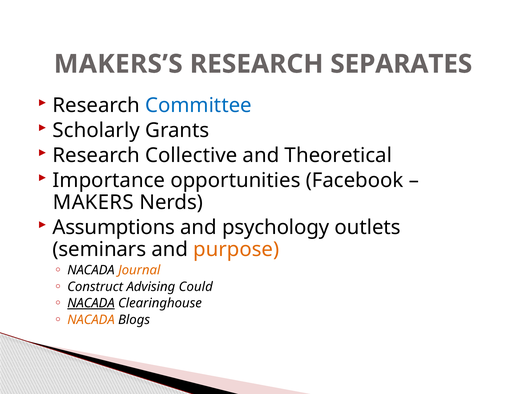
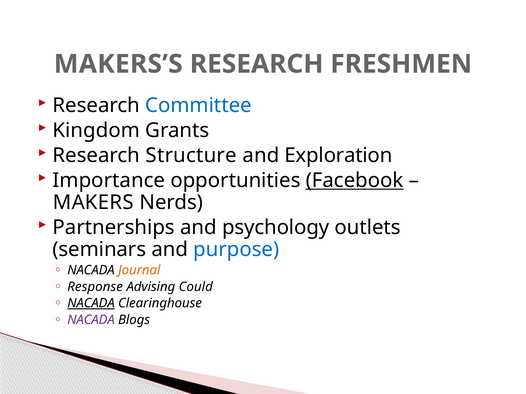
SEPARATES: SEPARATES -> FRESHMEN (401, 64)
Scholarly: Scholarly -> Kingdom (96, 131)
Collective: Collective -> Structure (191, 156)
Theoretical: Theoretical -> Exploration (338, 156)
Facebook underline: none -> present (355, 181)
Assumptions: Assumptions -> Partnerships (114, 228)
purpose colour: orange -> blue (236, 250)
Construct: Construct -> Response (95, 287)
NACADA colour: orange -> purple (91, 320)
